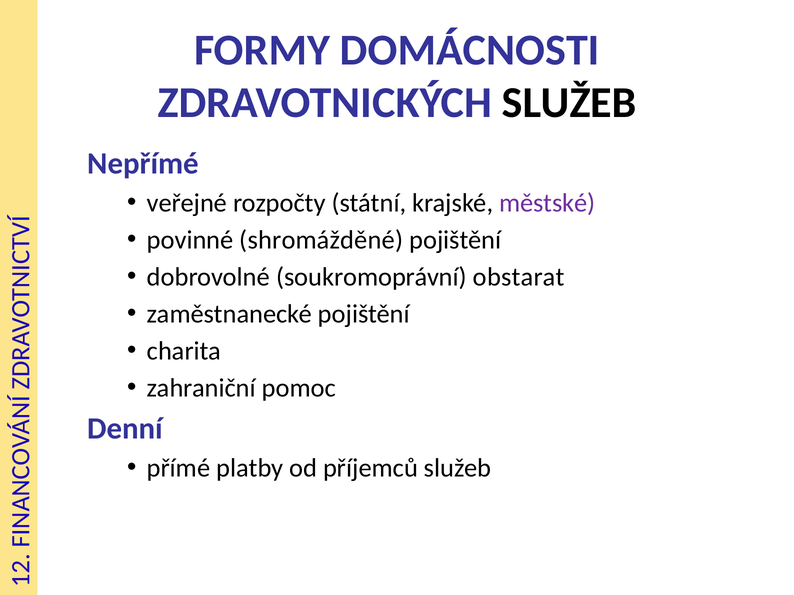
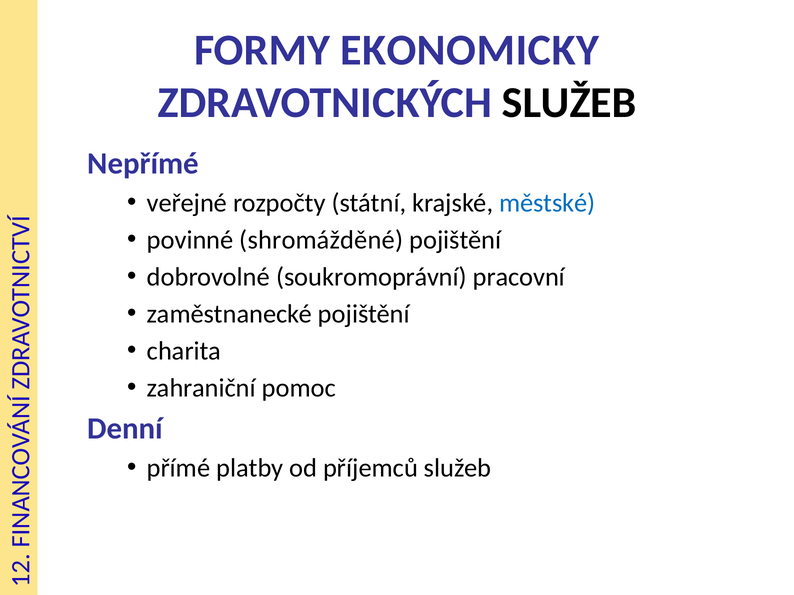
DOMÁCNOSTI: DOMÁCNOSTI -> EKONOMICKY (470, 50)
městské colour: purple -> blue (547, 203)
obstarat: obstarat -> pracovní (519, 277)
